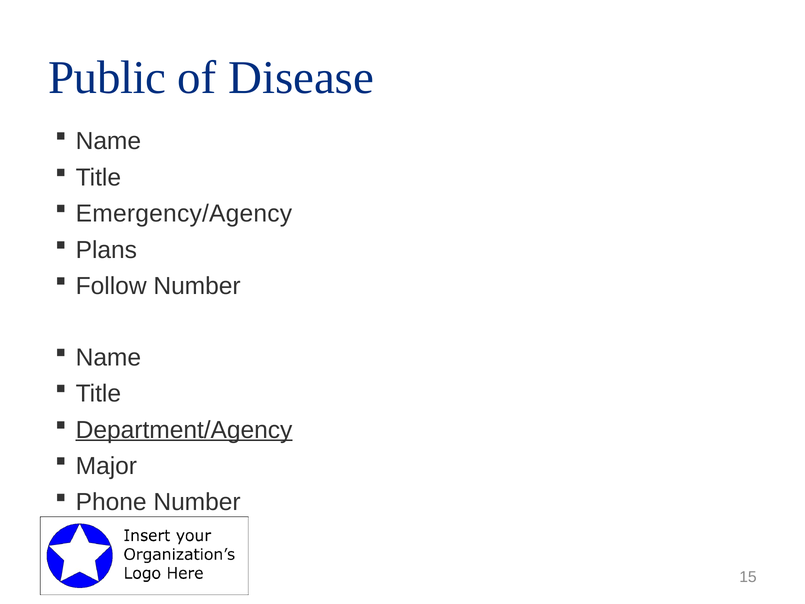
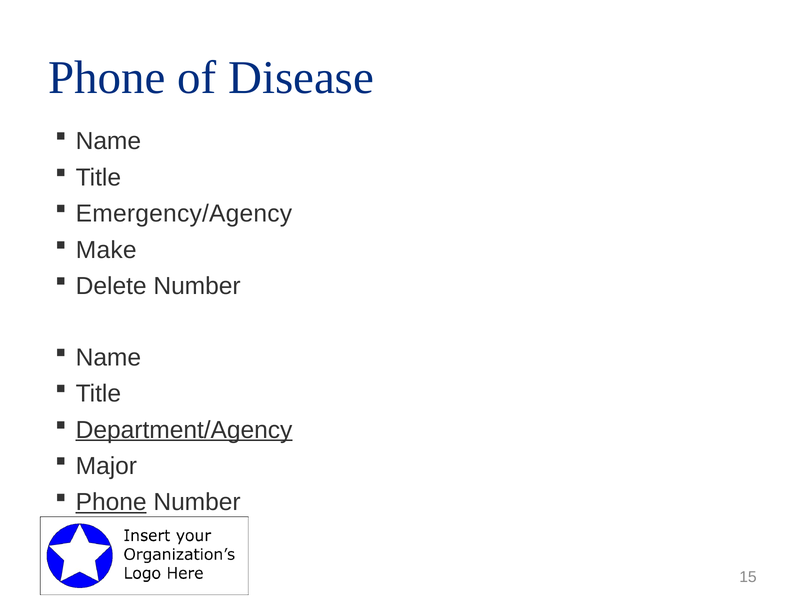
Public: Public -> Phone (107, 78)
Plans: Plans -> Make (106, 250)
Follow: Follow -> Delete (111, 286)
Phone underline: none -> present (111, 502)
